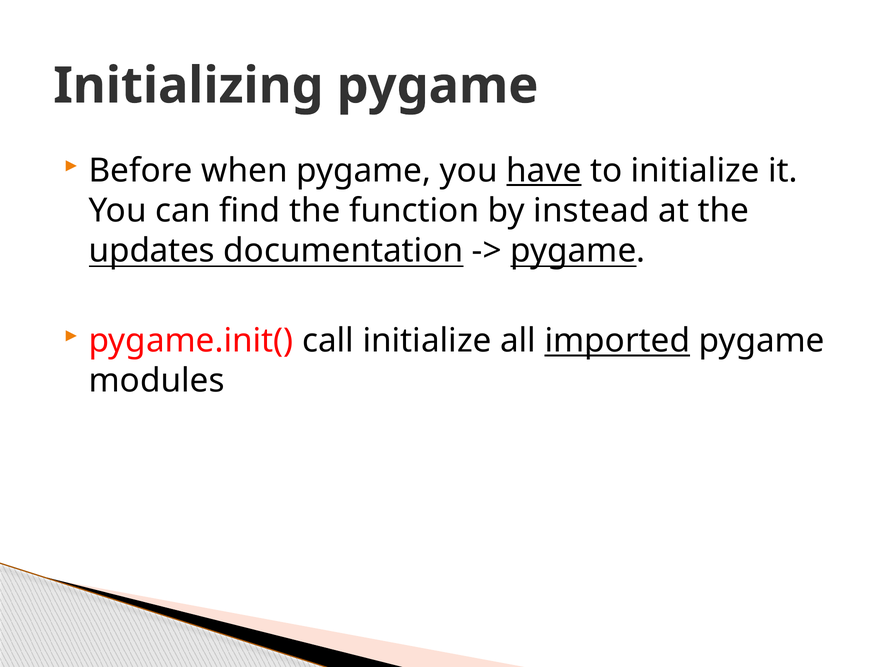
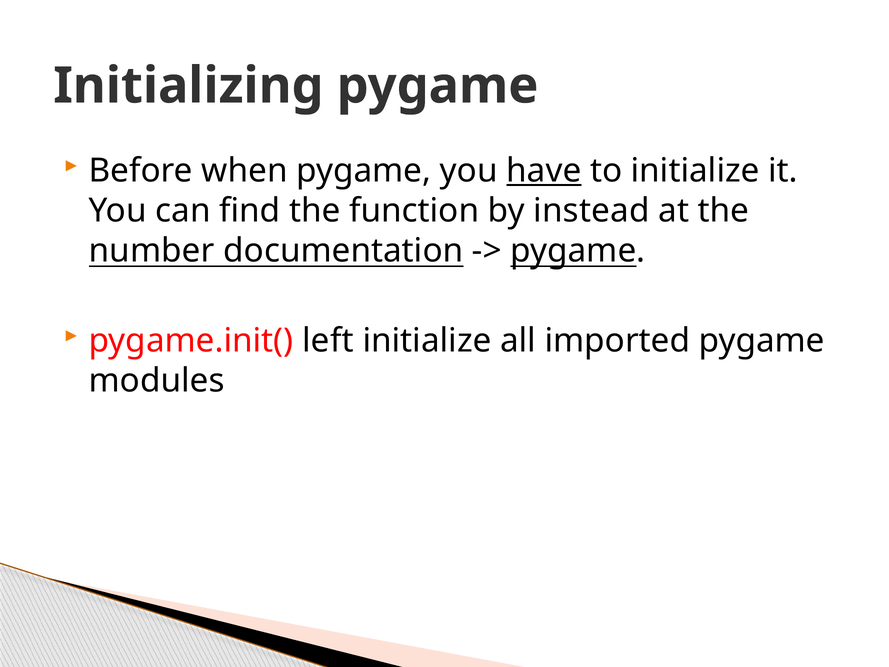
updates: updates -> number (152, 251)
call: call -> left (328, 341)
imported underline: present -> none (617, 341)
